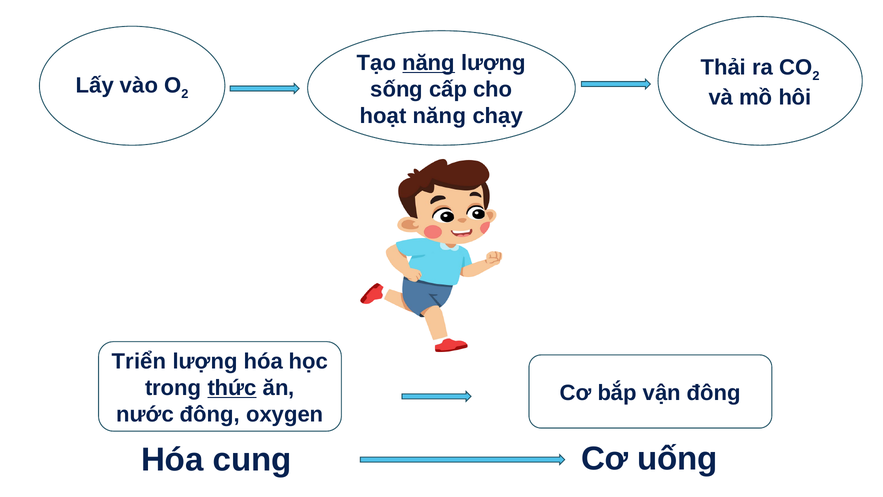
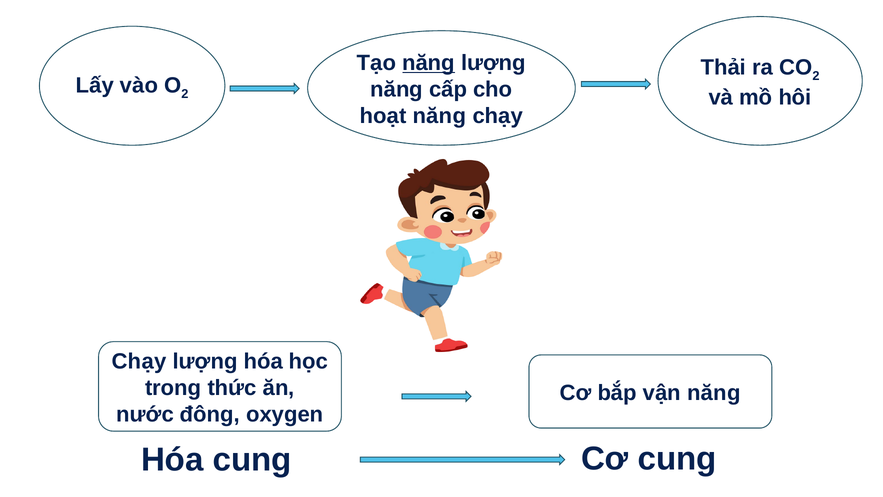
sống: sống -> năng (397, 89)
Triển: Triển -> Chạy (139, 361)
thức underline: present -> none (232, 388)
vận đông: đông -> năng (714, 393)
Cơ uống: uống -> cung (677, 459)
